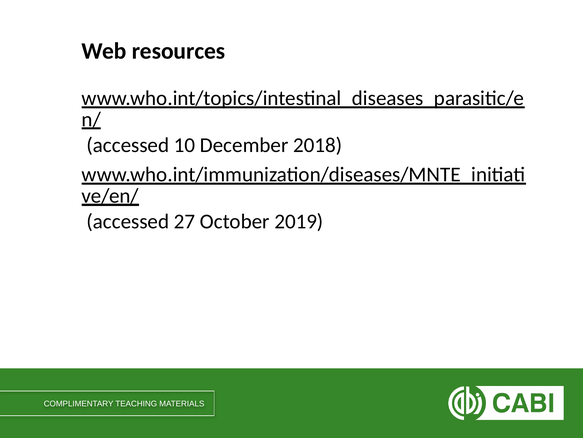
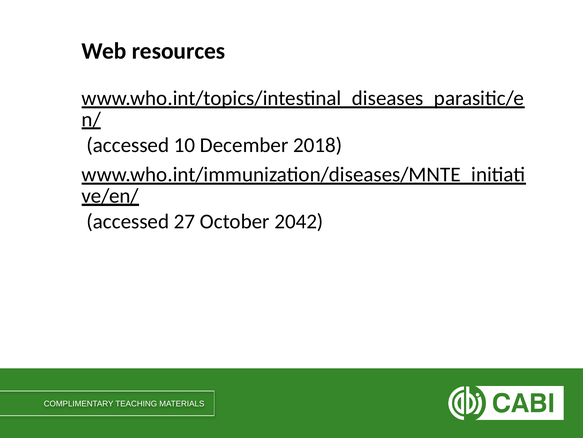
2019: 2019 -> 2042 (299, 221)
